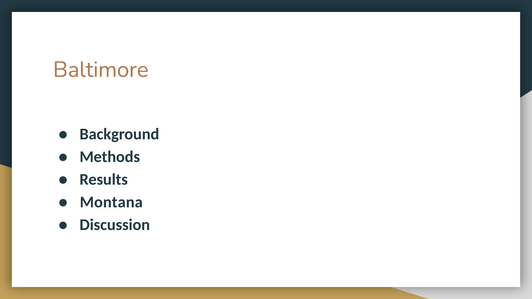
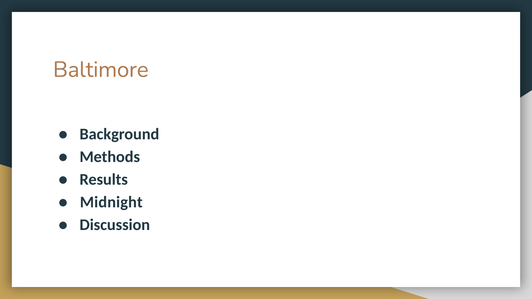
Montana: Montana -> Midnight (111, 202)
